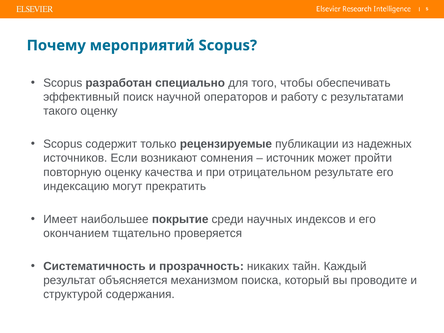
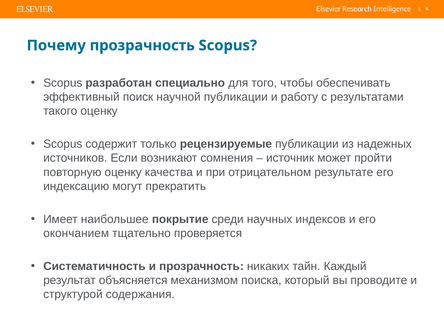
Почему мероприятий: мероприятий -> прозрачность (142, 45)
научной операторов: операторов -> публикации (236, 97)
